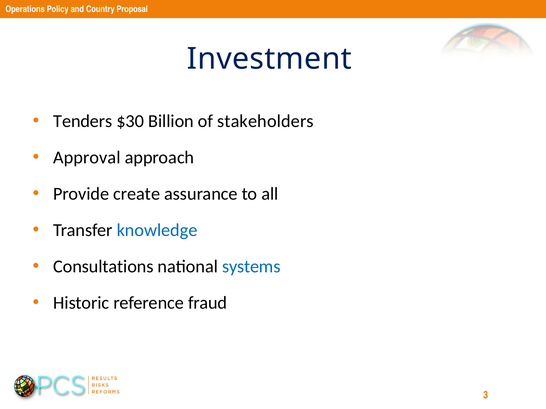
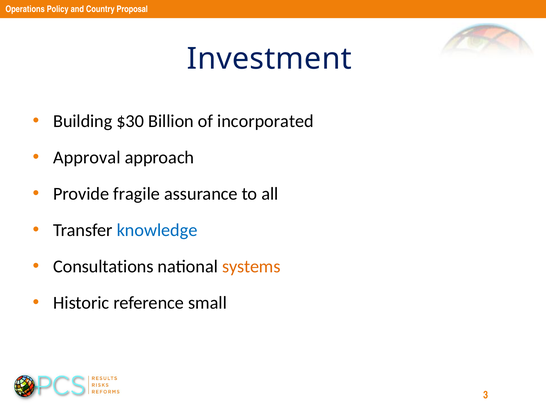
Tenders: Tenders -> Building (83, 121)
stakeholders: stakeholders -> incorporated (266, 121)
create: create -> fragile (137, 194)
systems colour: blue -> orange (251, 267)
fraud: fraud -> small (207, 303)
